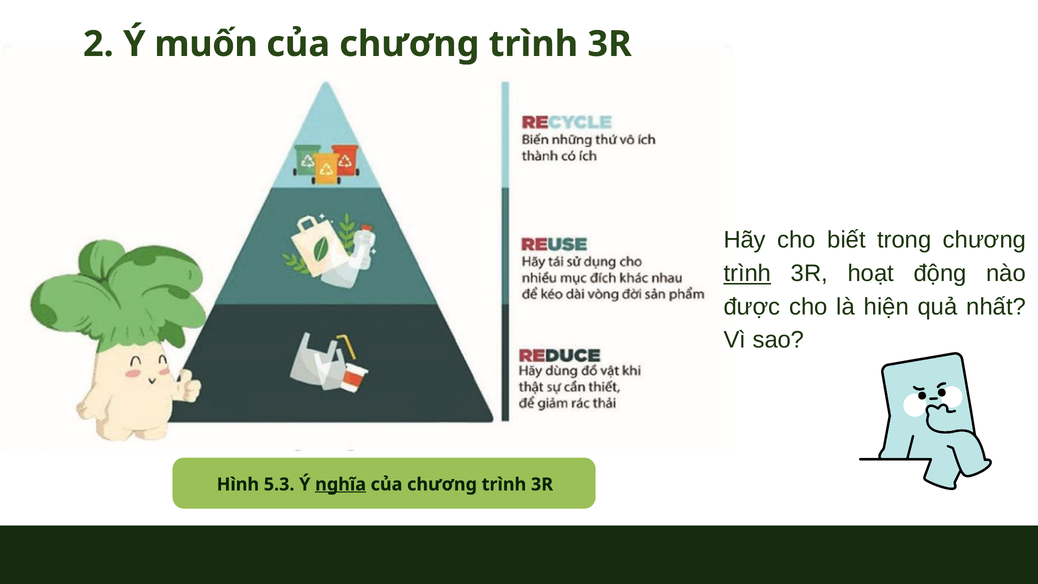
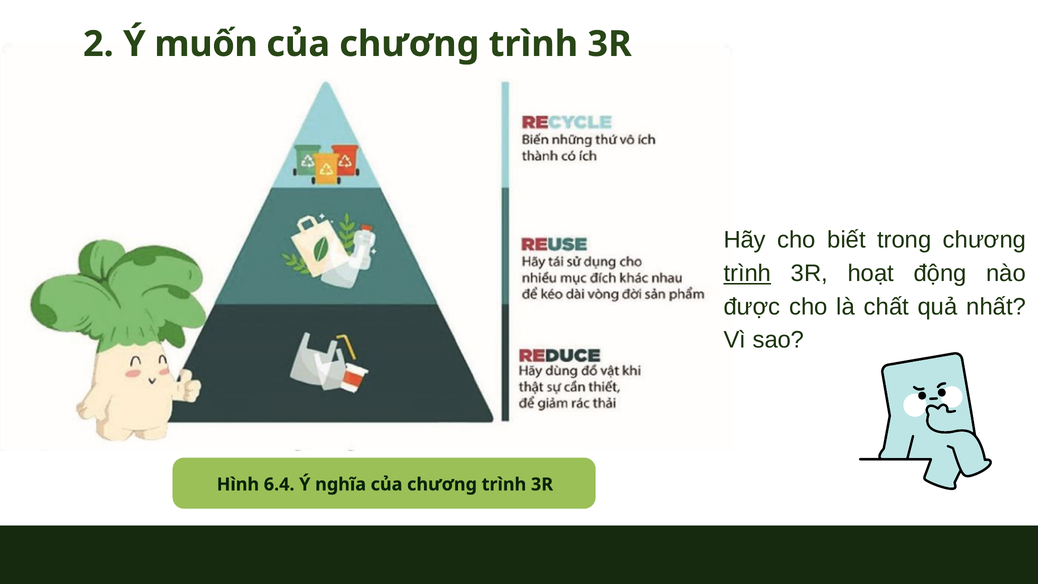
hiện: hiện -> chất (886, 307)
5.3: 5.3 -> 6.4 (279, 484)
nghĩa underline: present -> none (341, 484)
